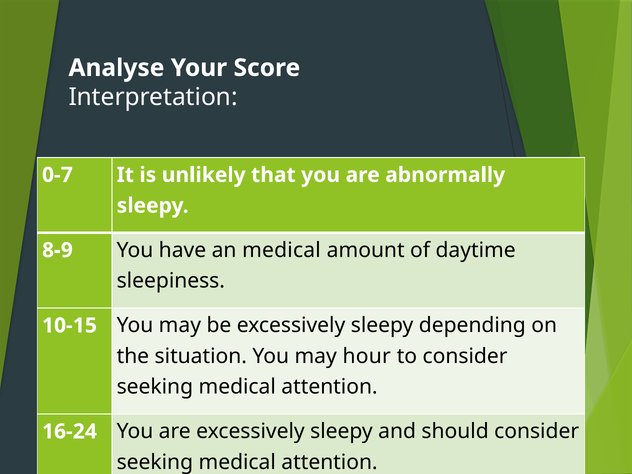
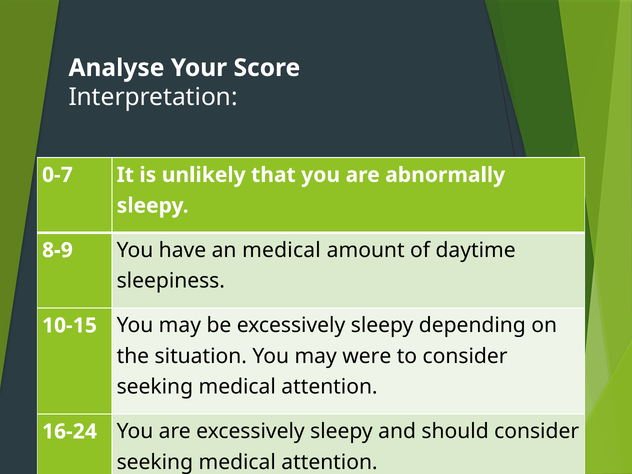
hour: hour -> were (367, 356)
